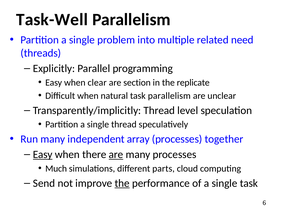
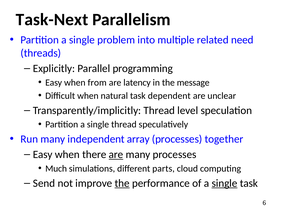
Task-Well: Task-Well -> Task-Next (52, 20)
clear: clear -> from (97, 82)
section: section -> latency (137, 82)
replicate: replicate -> message (193, 82)
task parallelism: parallelism -> dependent (169, 95)
Easy underline: present -> none (43, 154)
single underline: none -> present (225, 183)
